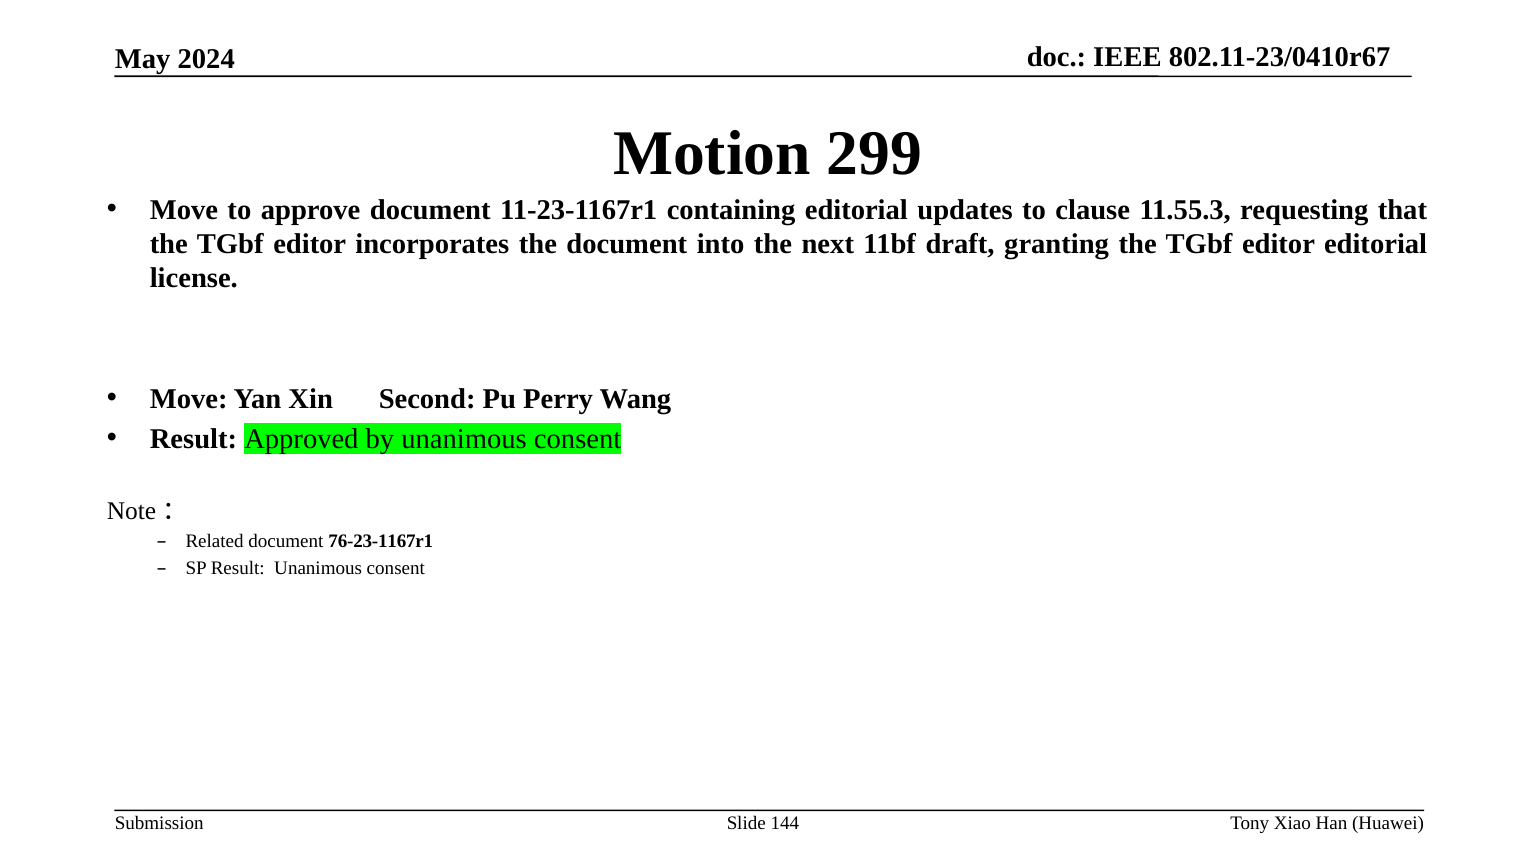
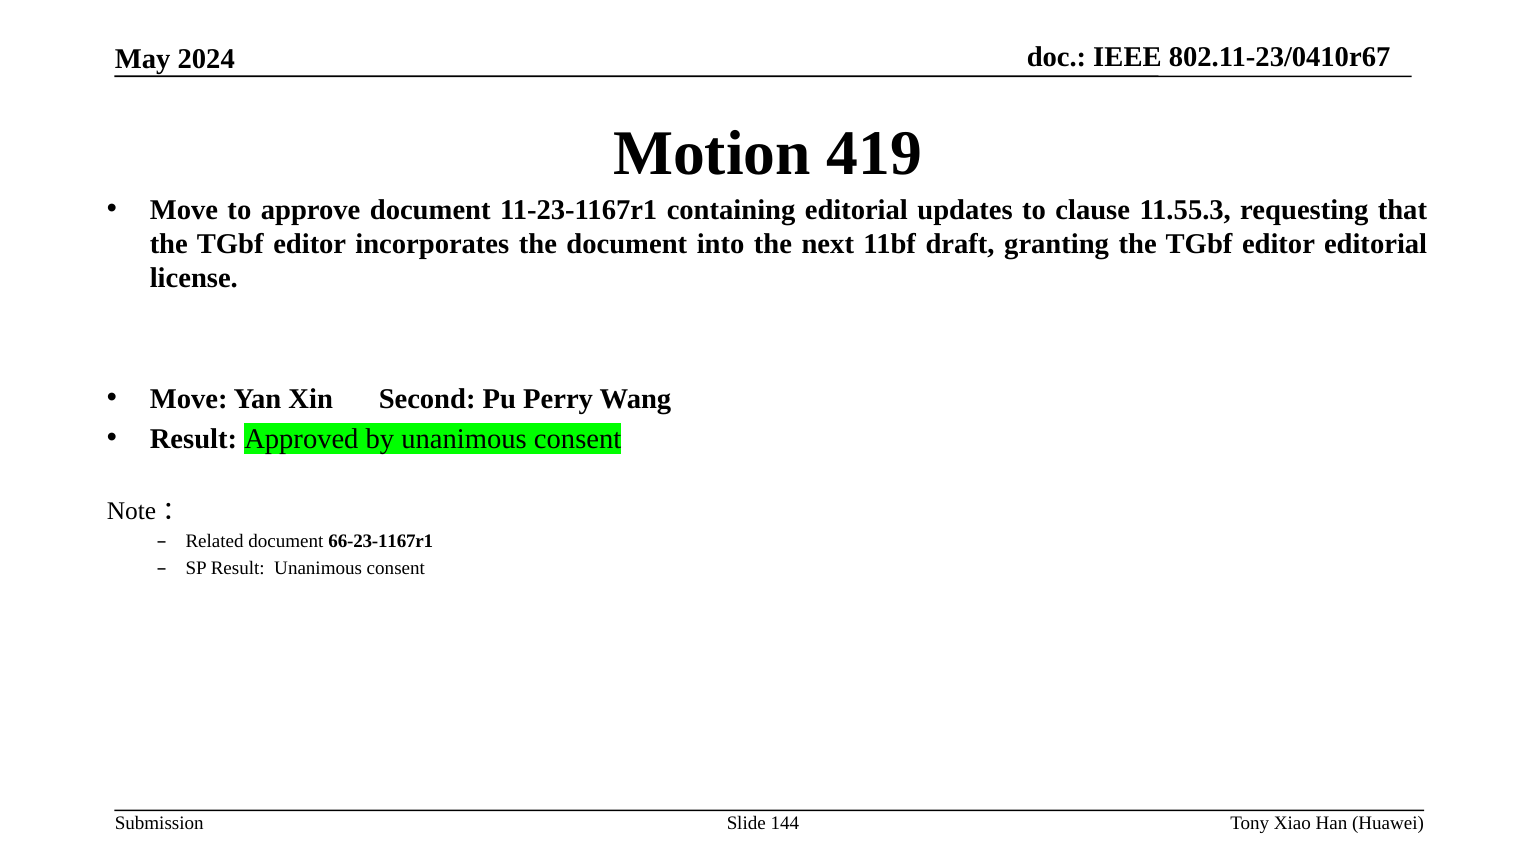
299: 299 -> 419 (874, 153)
76-23-1167r1: 76-23-1167r1 -> 66-23-1167r1 (381, 542)
